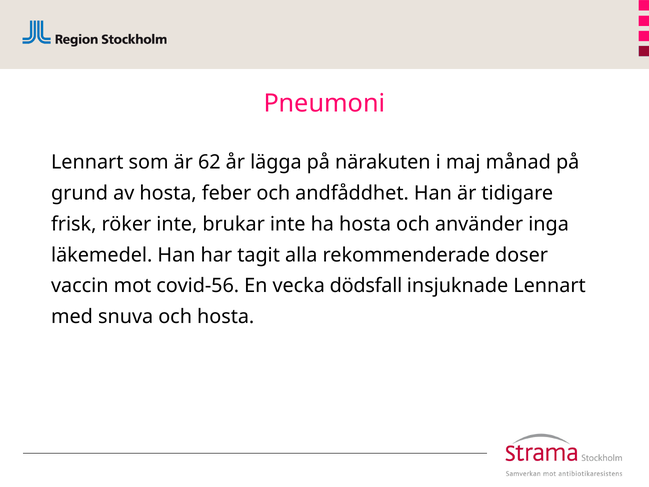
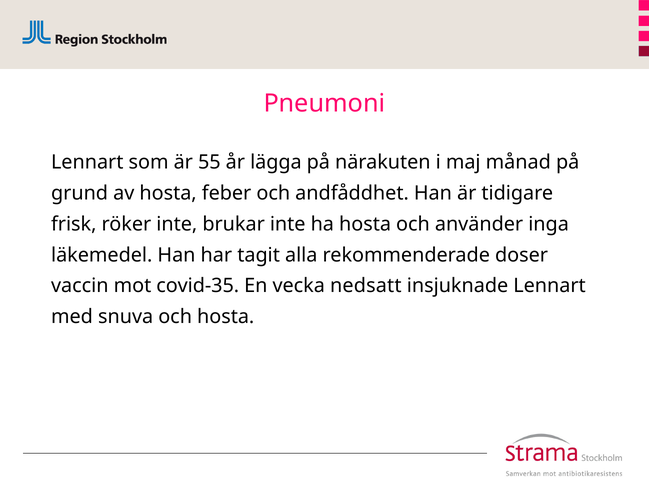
62: 62 -> 55 (209, 162)
covid-56: covid-56 -> covid-35 (198, 286)
dödsfall: dödsfall -> nedsatt (366, 286)
